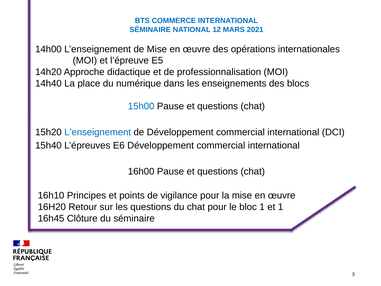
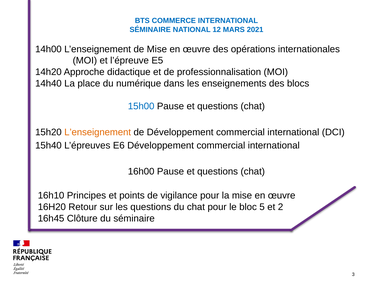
L’enseignement colour: blue -> orange (98, 132)
bloc 1: 1 -> 5 (262, 207)
et 1: 1 -> 2 (281, 207)
